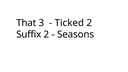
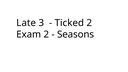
That: That -> Late (26, 23)
Suffix: Suffix -> Exam (29, 34)
